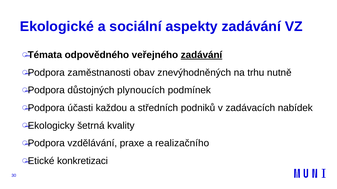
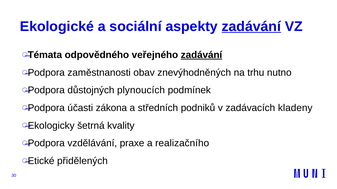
zadávání underline: none -> present (251, 27)
nutně: nutně -> nutno (279, 73)
každou: každou -> zákona (111, 108)
nabídek: nabídek -> kladeny (295, 108)
konkretizaci: konkretizaci -> přidělených (82, 161)
